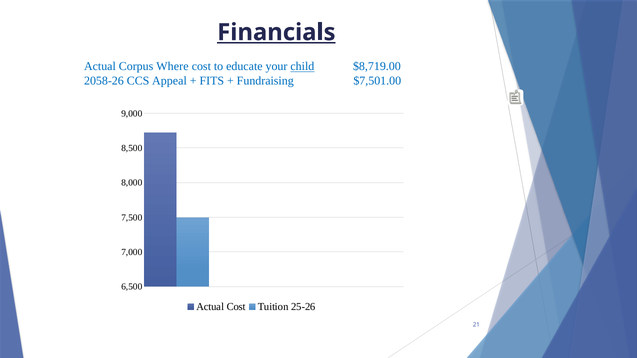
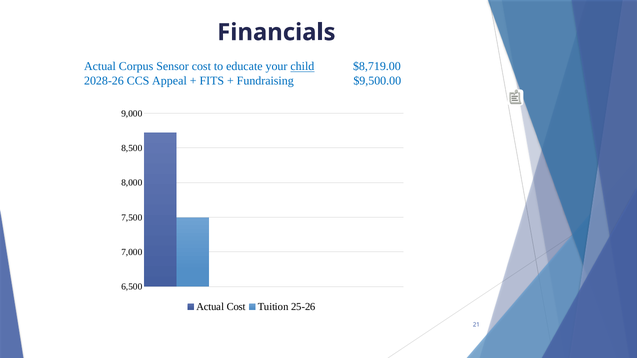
Financials underline: present -> none (276, 32)
Where: Where -> Sensor (173, 67)
2058-26: 2058-26 -> 2028-26 (104, 81)
$7,501.00: $7,501.00 -> $9,500.00 (377, 81)
